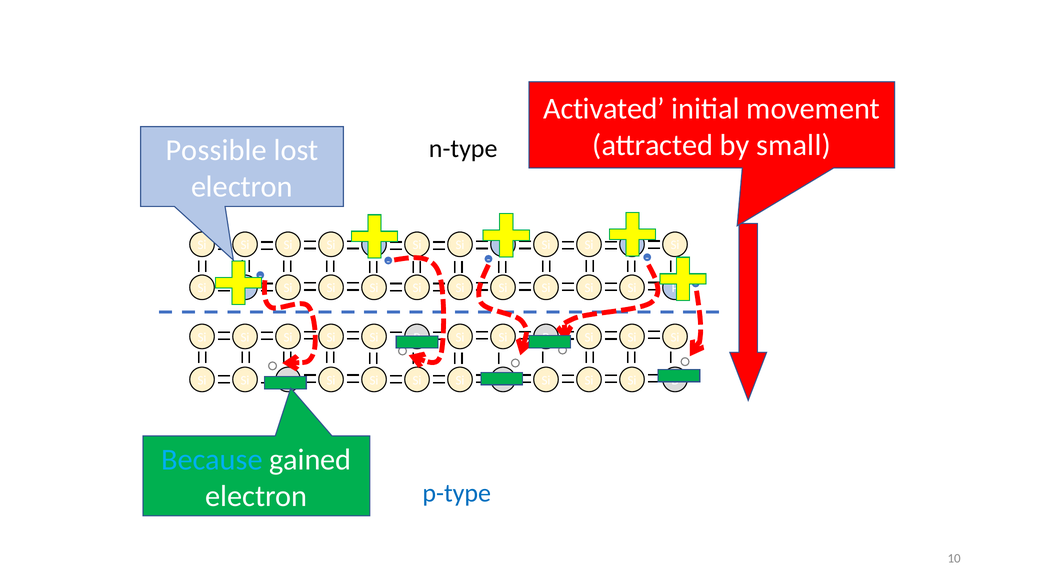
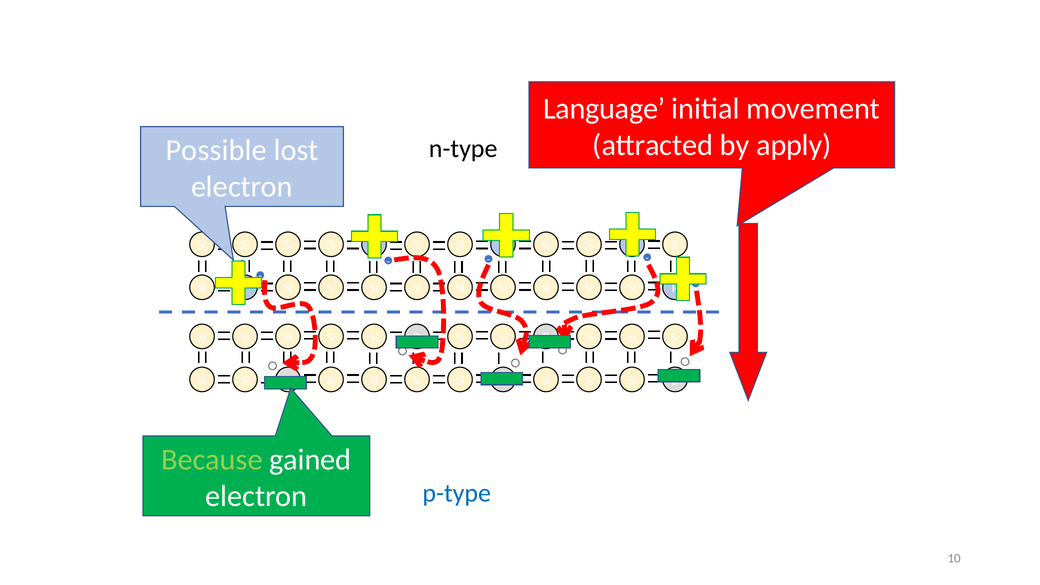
Activated: Activated -> Language (604, 109)
small: small -> apply (794, 145)
Because colour: light blue -> light green (212, 460)
